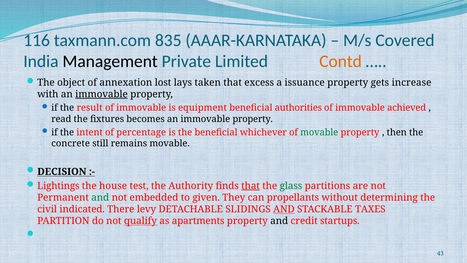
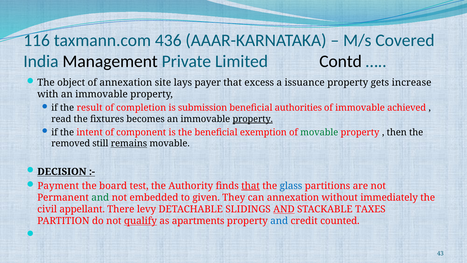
835: 835 -> 436 (168, 40)
Contd colour: orange -> black (341, 61)
lost: lost -> site (163, 82)
taken: taken -> payer (208, 82)
immovable underline: present -> none (101, 94)
immovable: immovable -> completion (141, 108)
equipment: equipment -> submission (203, 108)
property underline: none -> present (253, 119)
percentage: percentage -> component (141, 132)
whichever: whichever -> exemption (263, 132)
concrete: concrete -> removed (71, 143)
remains underline: none -> present (129, 143)
Lightings: Lightings -> Payment (58, 186)
house: house -> board (113, 186)
glass colour: green -> blue (291, 186)
can propellants: propellants -> annexation (293, 197)
determining: determining -> immediately (389, 197)
indicated: indicated -> appellant (82, 209)
and colour: black -> blue (279, 221)
startups: startups -> counted (340, 221)
